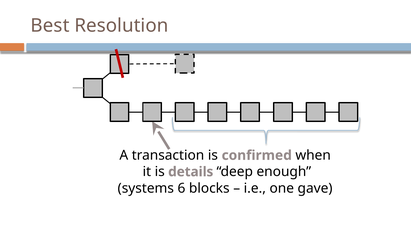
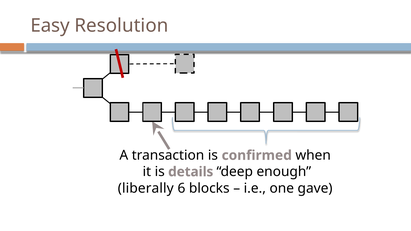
Best: Best -> Easy (50, 26)
systems: systems -> liberally (146, 188)
